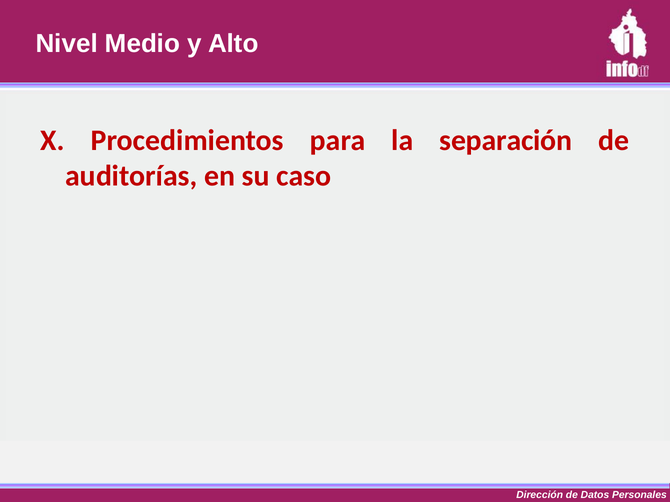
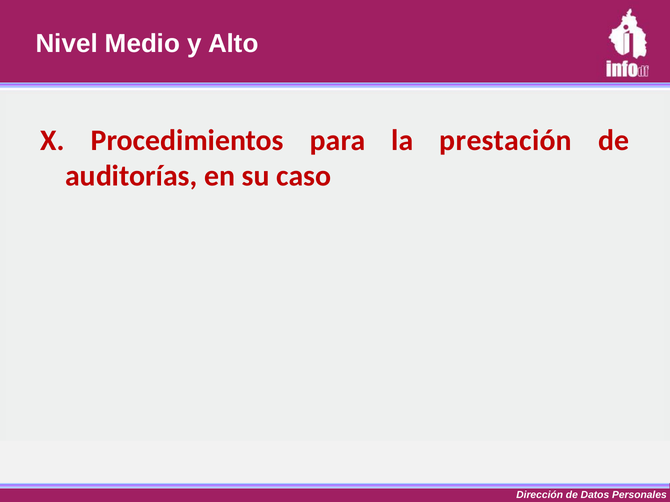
separación: separación -> prestación (506, 141)
